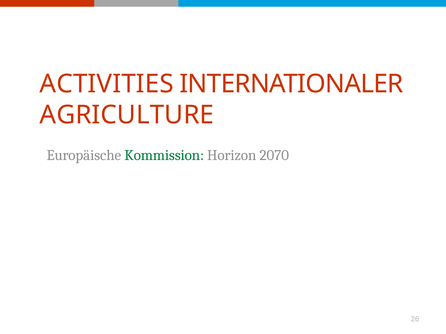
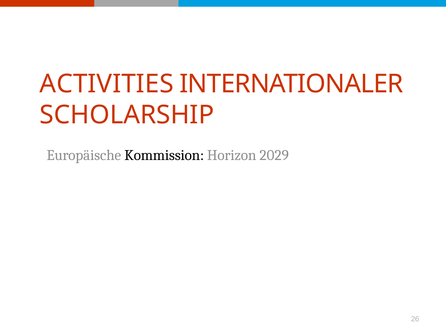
AGRICULTURE: AGRICULTURE -> SCHOLARSHIP (127, 115)
Kommission colour: green -> black (164, 156)
2070: 2070 -> 2029 (274, 156)
